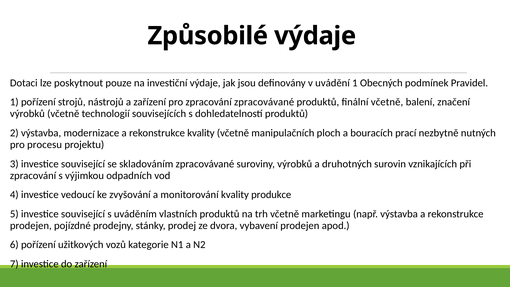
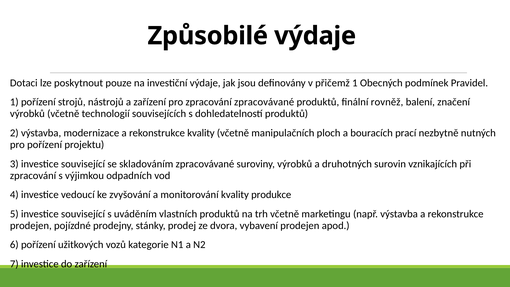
uvádění: uvádění -> přičemž (333, 83)
finální včetně: včetně -> rovněž (387, 102)
pro procesu: procesu -> pořízení (45, 145)
